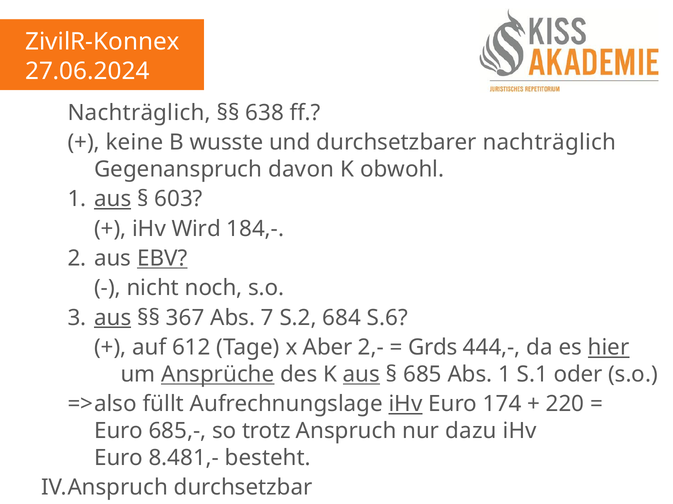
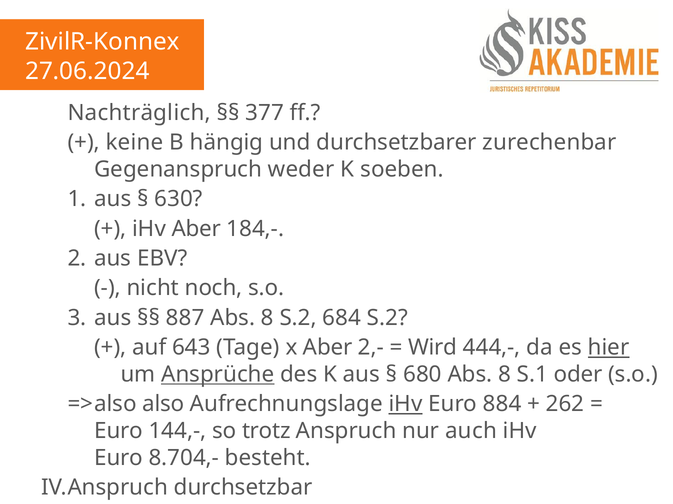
638: 638 -> 377 (265, 113)
wusste: wusste -> hängig (227, 143)
durchsetzbarer nachträglich: nachträglich -> zurechenbar (549, 143)
davon: davon -> weder (301, 170)
obwohl: obwohl -> soeben (402, 170)
aus underline: present -> none (113, 199)
603: 603 -> 630 (179, 199)
iHv Wird: Wird -> Aber (196, 229)
EBV underline: present -> none (162, 259)
aus underline: present -> none (113, 318)
367: 367 -> 887 (185, 318)
7: 7 -> 8 (267, 318)
684 S.6: S.6 -> S.2 (387, 318)
612: 612 -> 643 (191, 348)
Grds: Grds -> Wird (433, 348)
aus underline: present -> none (361, 375)
685: 685 -> 680 (422, 375)
1: 1 -> 8 (505, 375)
füllt: füllt -> also (163, 405)
174: 174 -> 884 (502, 405)
220: 220 -> 262 (565, 405)
685,-: 685,- -> 144,- (177, 432)
dazu: dazu -> auch (471, 432)
8.481,-: 8.481,- -> 8.704,- (184, 458)
